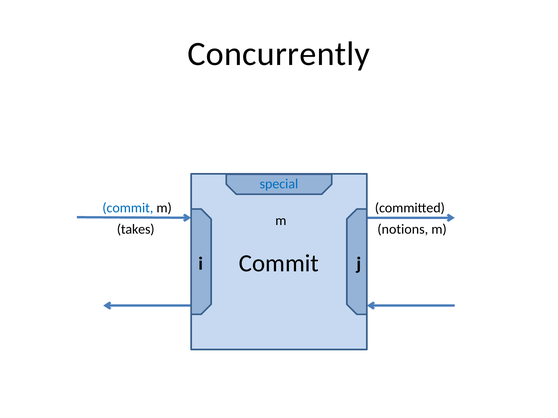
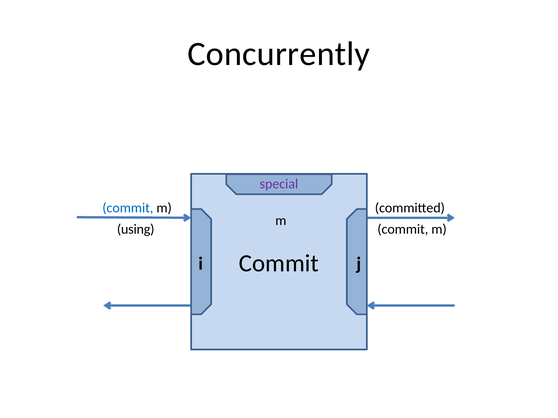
special colour: blue -> purple (279, 184)
takes: takes -> using (136, 230)
notions: notions -> commit (403, 230)
